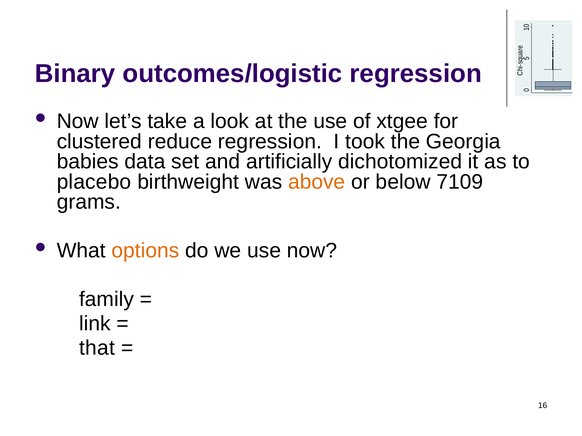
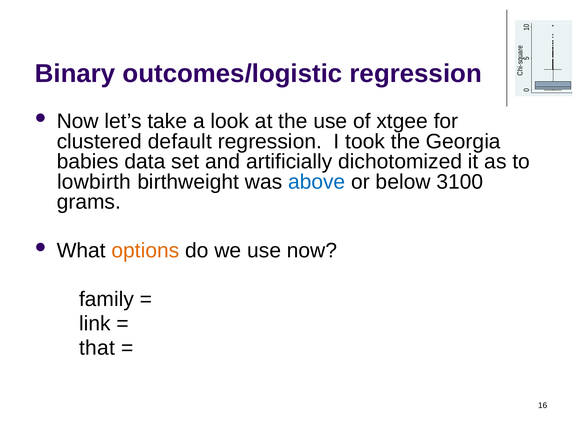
reduce: reduce -> default (180, 142)
placebo: placebo -> lowbirth (94, 182)
above colour: orange -> blue (317, 182)
7109: 7109 -> 3100 (460, 182)
